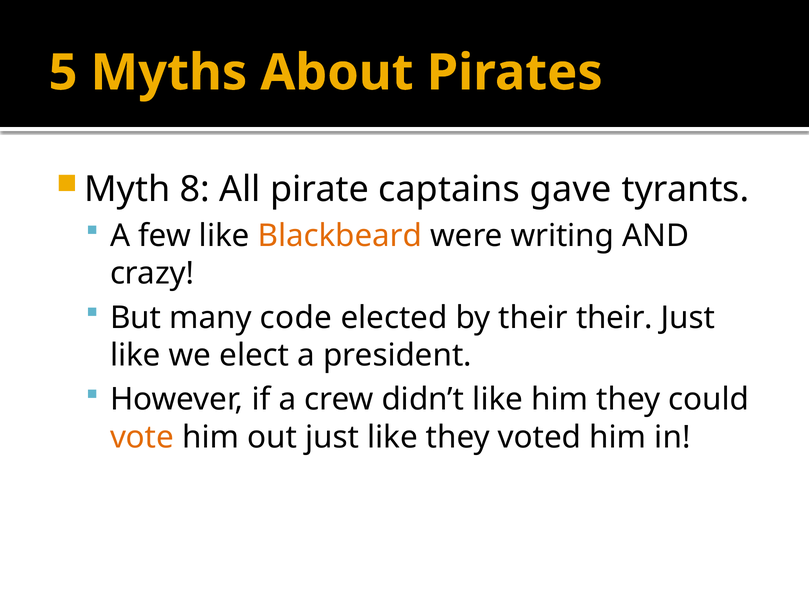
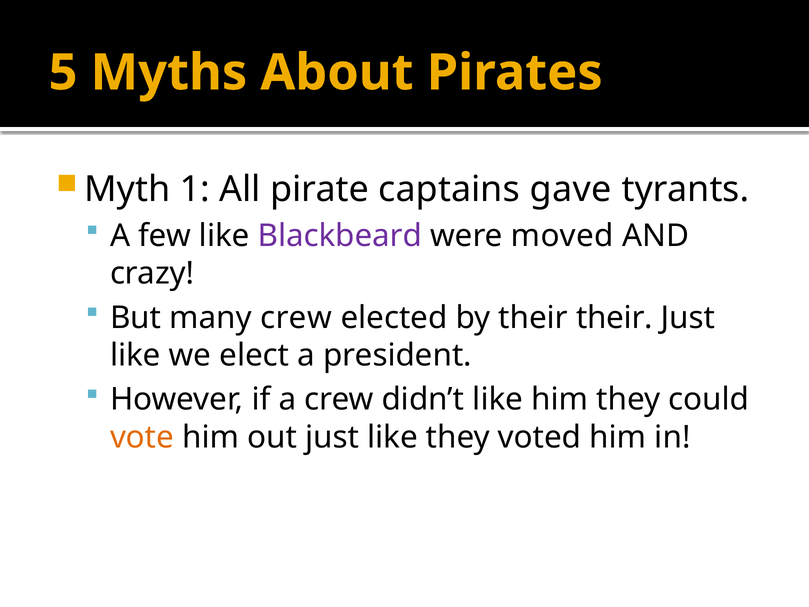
8: 8 -> 1 (195, 189)
Blackbeard colour: orange -> purple (340, 236)
writing: writing -> moved (562, 236)
many code: code -> crew (296, 318)
